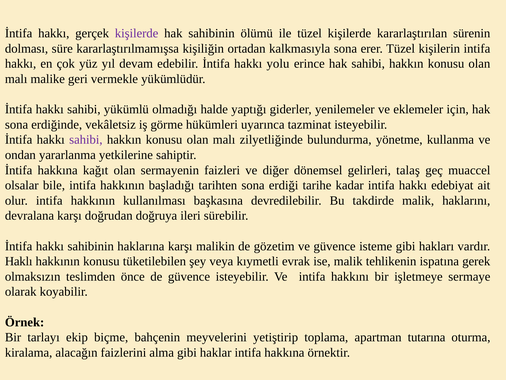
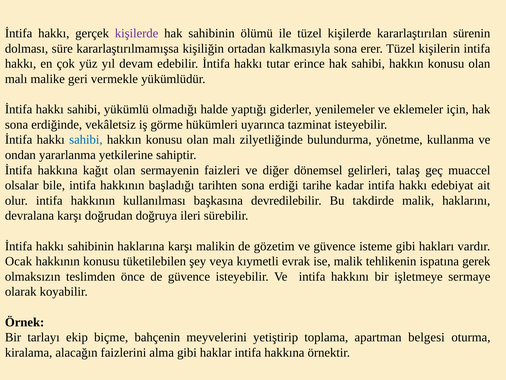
yolu: yolu -> tutar (278, 64)
sahibi colour: purple -> blue (86, 140)
Haklı: Haklı -> Ocak (19, 261)
tutarına: tutarına -> belgesi (426, 337)
